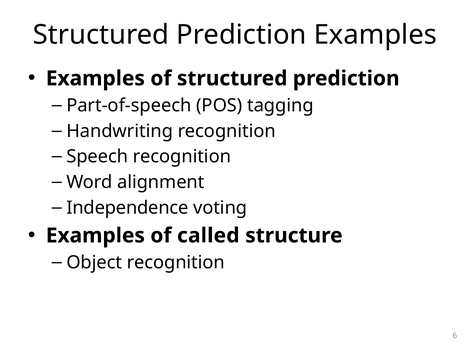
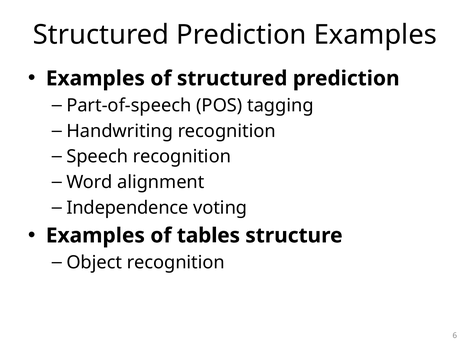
called: called -> tables (208, 236)
